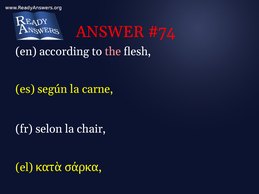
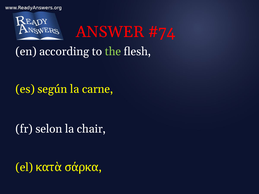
the colour: pink -> light green (113, 52)
